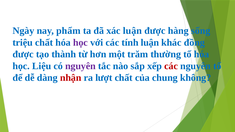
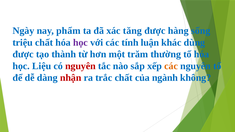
xác luận: luận -> tăng (132, 31)
đồng: đồng -> dùng (194, 43)
nguyên colour: purple -> red (80, 66)
các colour: red -> orange (171, 66)
lượt: lượt -> trắc (104, 78)
chung: chung -> ngành (165, 78)
